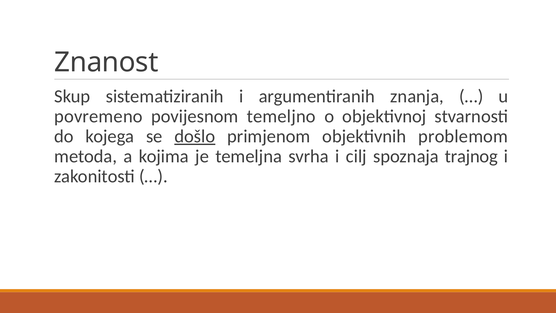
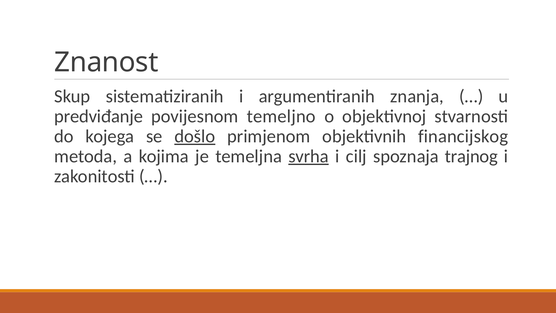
povremeno: povremeno -> predviđanje (99, 116)
problemom: problemom -> financijskog (463, 136)
svrha underline: none -> present (309, 156)
